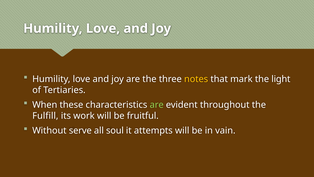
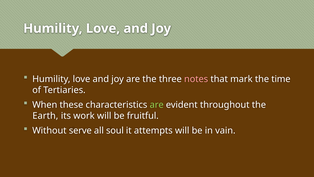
notes colour: yellow -> pink (196, 79)
light: light -> time (281, 79)
Fulfill: Fulfill -> Earth (45, 116)
